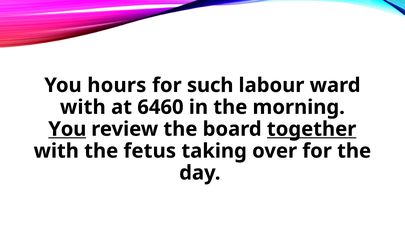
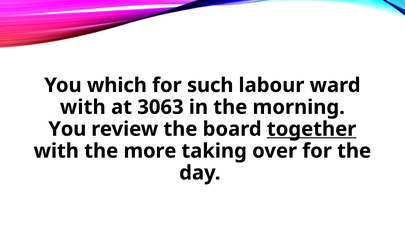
hours: hours -> which (117, 85)
6460: 6460 -> 3063 (160, 107)
You underline: present -> none (67, 129)
fetus: fetus -> more (150, 151)
